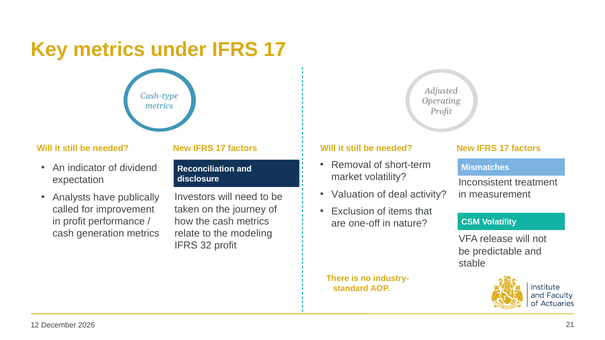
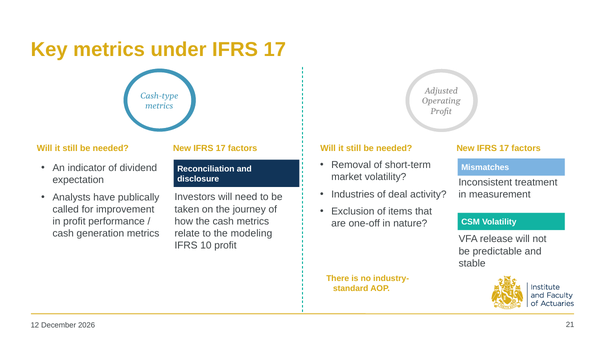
Valuation: Valuation -> Industries (353, 194)
32: 32 -> 10 (206, 246)
